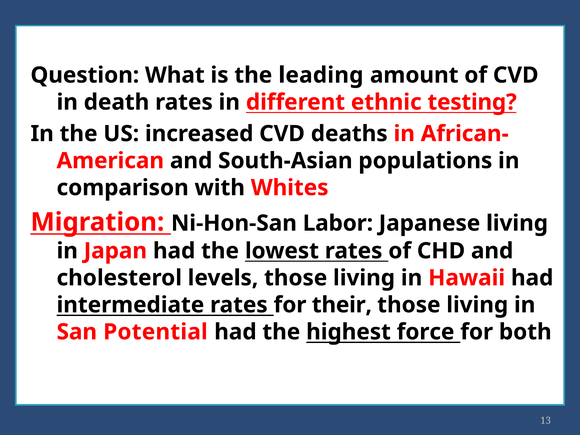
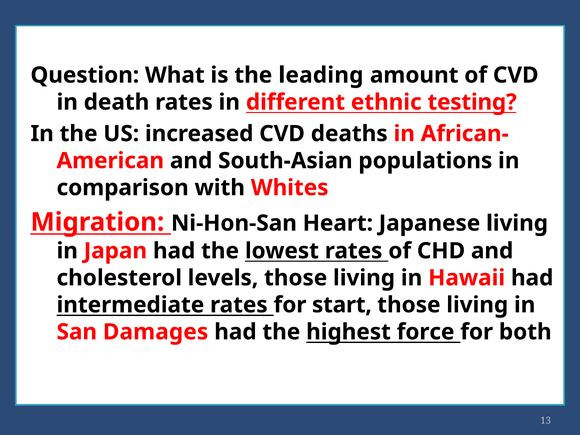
Labor: Labor -> Heart (338, 223)
their: their -> start (342, 305)
Potential: Potential -> Damages (156, 332)
